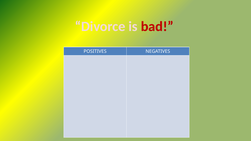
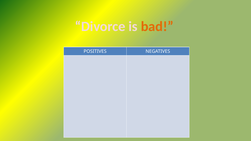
bad colour: red -> orange (157, 27)
